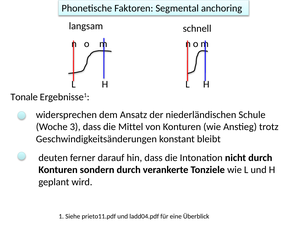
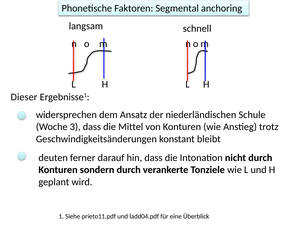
Tonale: Tonale -> Dieser (24, 97)
